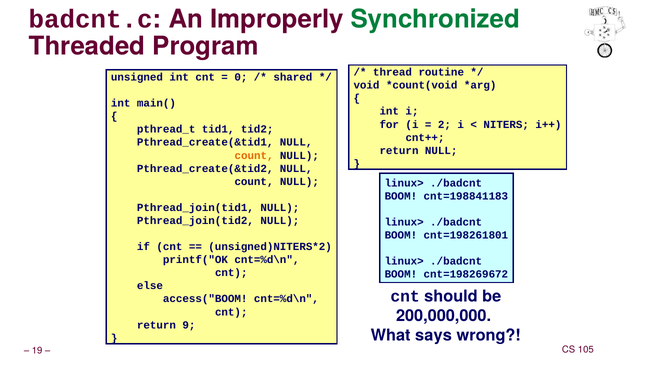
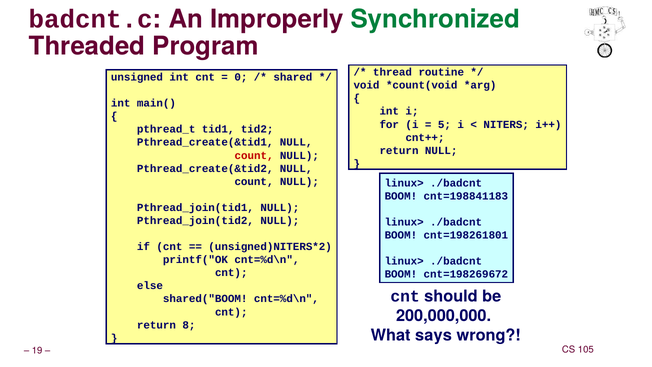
2: 2 -> 5 (444, 124)
count colour: orange -> red (254, 155)
access("BOOM: access("BOOM -> shared("BOOM (205, 299)
9: 9 -> 8 (189, 325)
